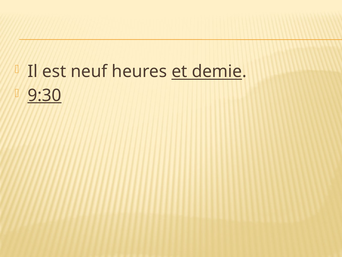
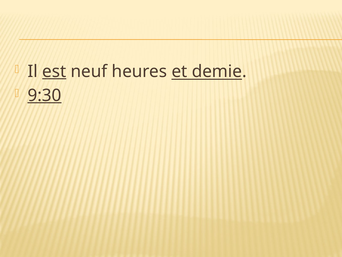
est underline: none -> present (54, 71)
